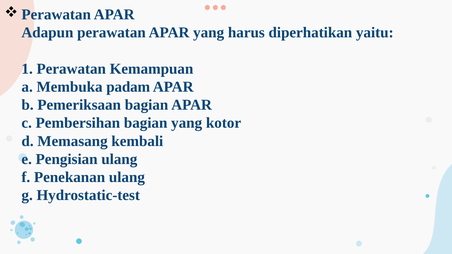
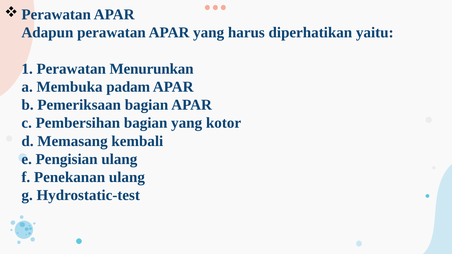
Kemampuan: Kemampuan -> Menurunkan (152, 69)
